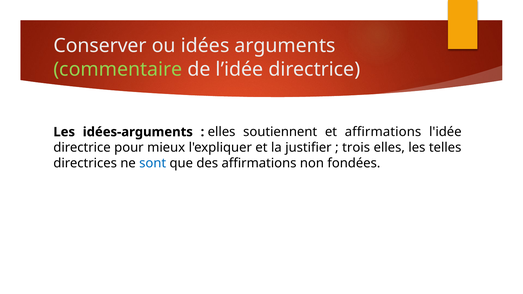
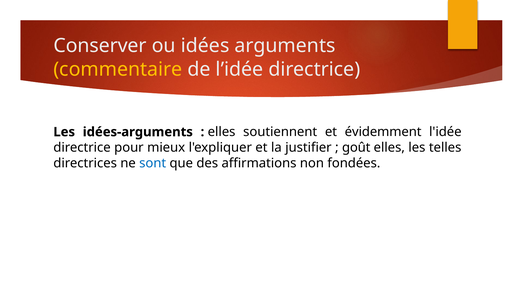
commentaire colour: light green -> yellow (118, 69)
et affirmations: affirmations -> évidemment (383, 132)
trois: trois -> goût (356, 148)
